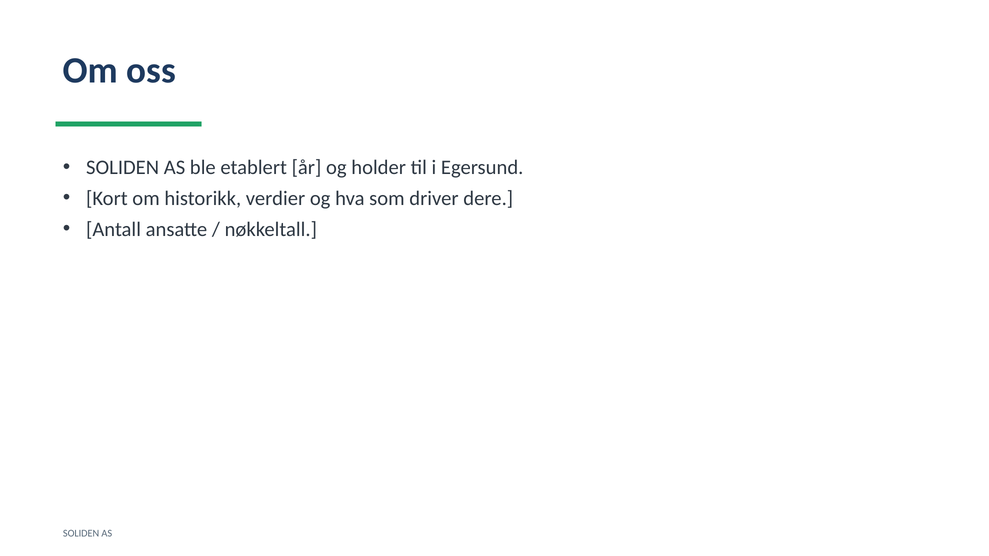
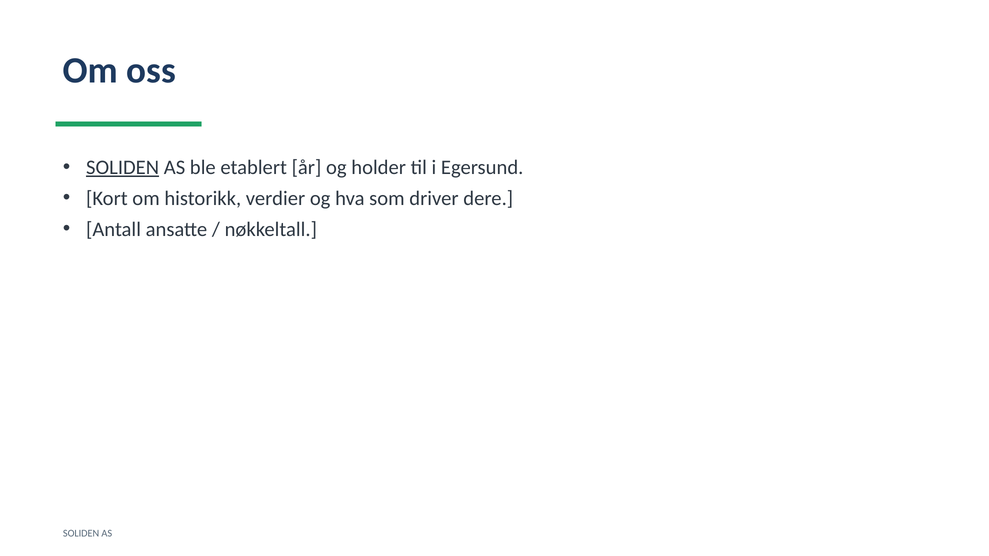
SOLIDEN underline: none -> present (123, 168)
